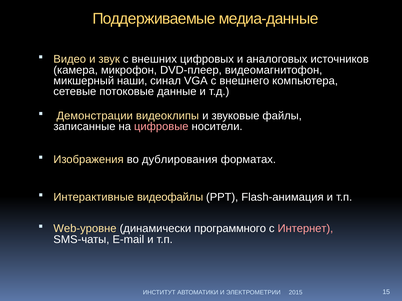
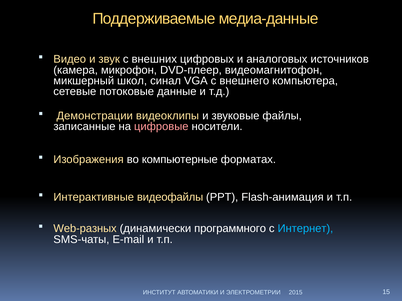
наши: наши -> школ (132, 81)
дублирования: дублирования -> компьютерные (180, 160)
Web-уровне: Web-уровне -> Web-разных (85, 229)
Интернет colour: pink -> light blue (305, 229)
